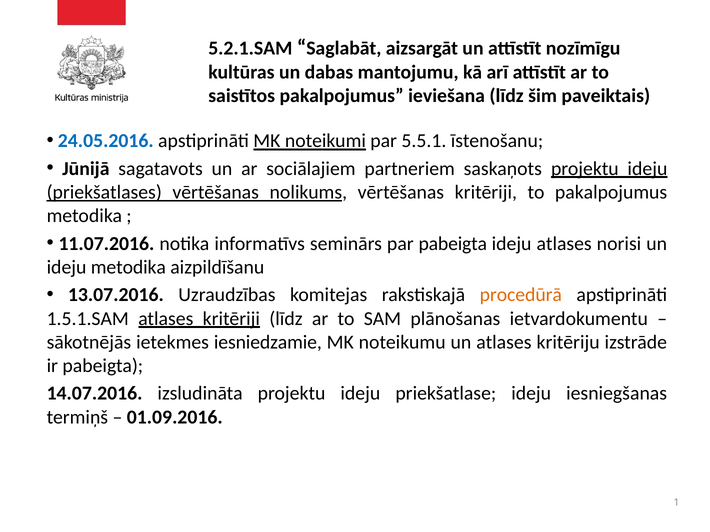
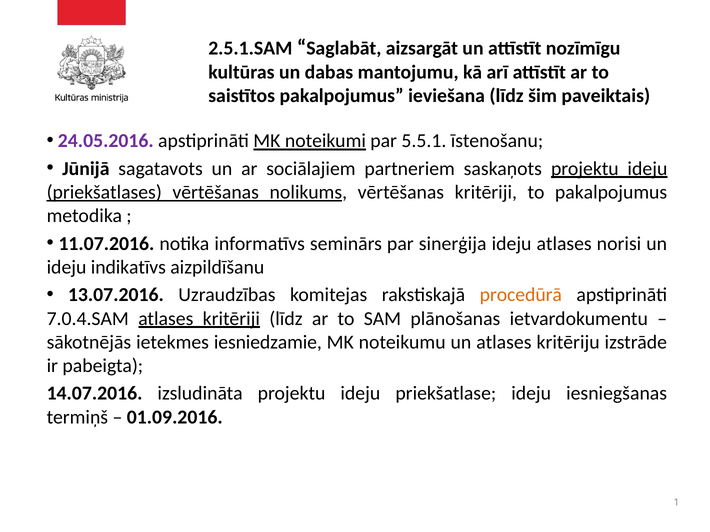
5.2.1.SAM: 5.2.1.SAM -> 2.5.1.SAM (250, 48)
24.05.2016 colour: blue -> purple (106, 141)
par pabeigta: pabeigta -> sinerģija (453, 244)
ideju metodika: metodika -> indikatīvs (128, 267)
1.5.1.SAM: 1.5.1.SAM -> 7.0.4.SAM (88, 319)
